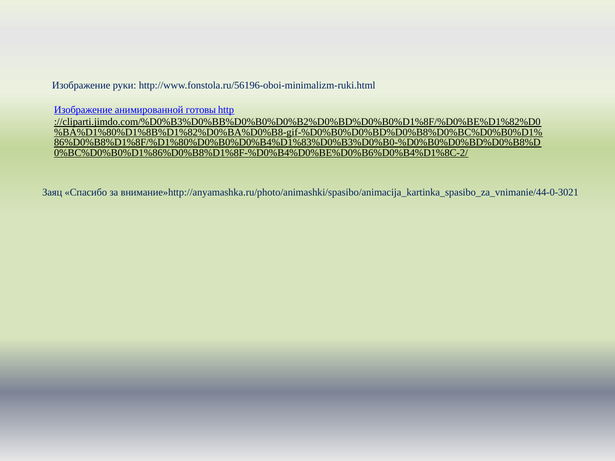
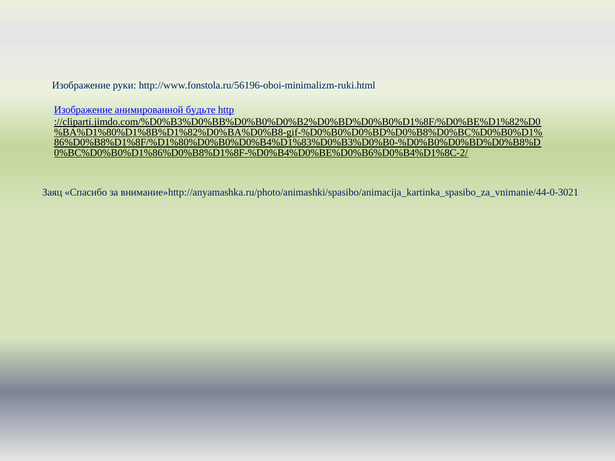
готовы: готовы -> будьте (201, 110)
